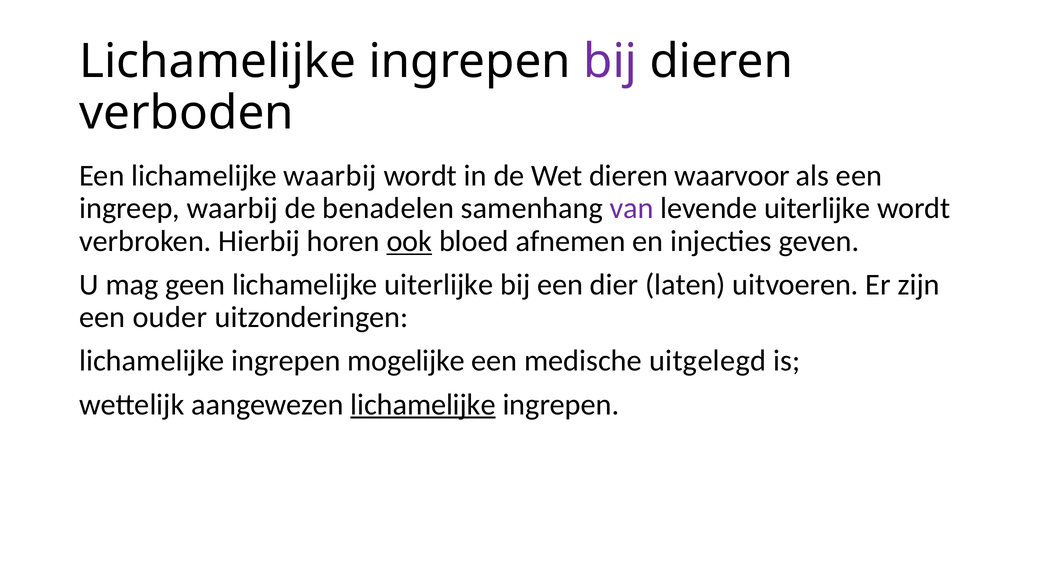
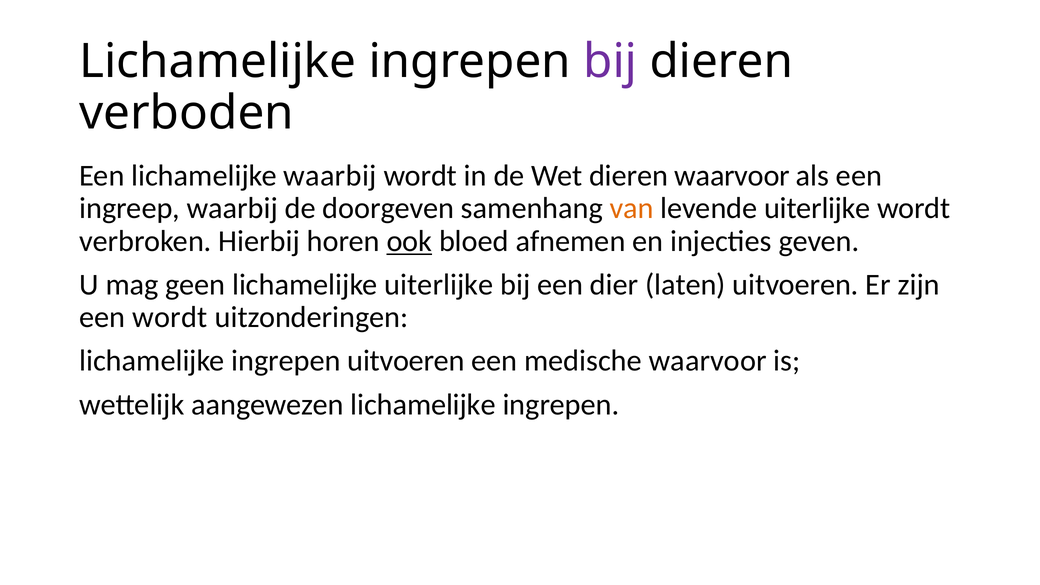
benadelen: benadelen -> doorgeven (388, 208)
van colour: purple -> orange (632, 208)
een ouder: ouder -> wordt (170, 317)
ingrepen mogelijke: mogelijke -> uitvoeren (406, 361)
medische uitgelegd: uitgelegd -> waarvoor (708, 361)
lichamelijke underline: present -> none (423, 405)
